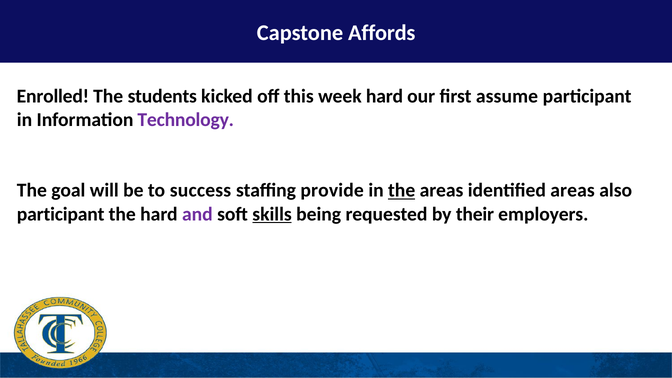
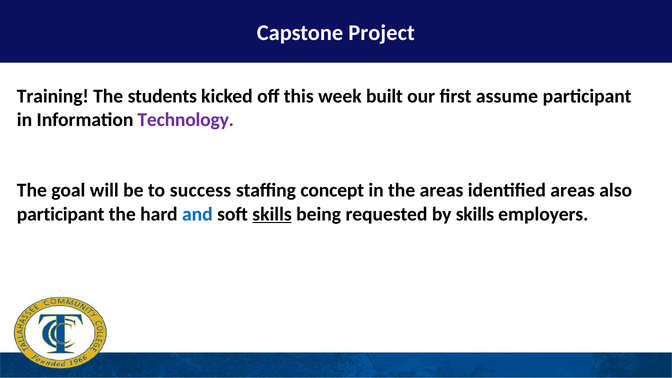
Affords: Affords -> Project (382, 33)
Enrolled: Enrolled -> Training (53, 96)
week hard: hard -> built (384, 96)
provide: provide -> concept (332, 191)
the underline: present -> none (402, 191)
and colour: purple -> blue (197, 214)
by their: their -> skills (475, 214)
